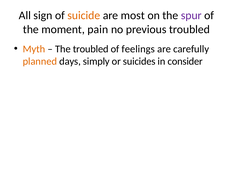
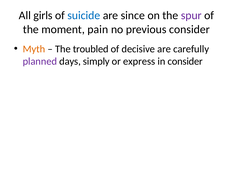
sign: sign -> girls (43, 15)
suicide colour: orange -> blue (84, 15)
most: most -> since (133, 15)
previous troubled: troubled -> consider (189, 29)
feelings: feelings -> decisive (138, 49)
planned colour: orange -> purple (40, 61)
suicides: suicides -> express (139, 61)
